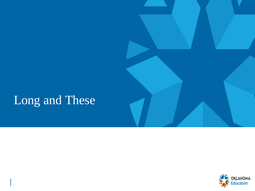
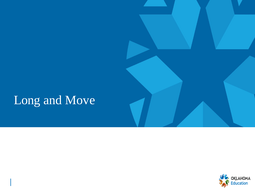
These: These -> Move (80, 100)
